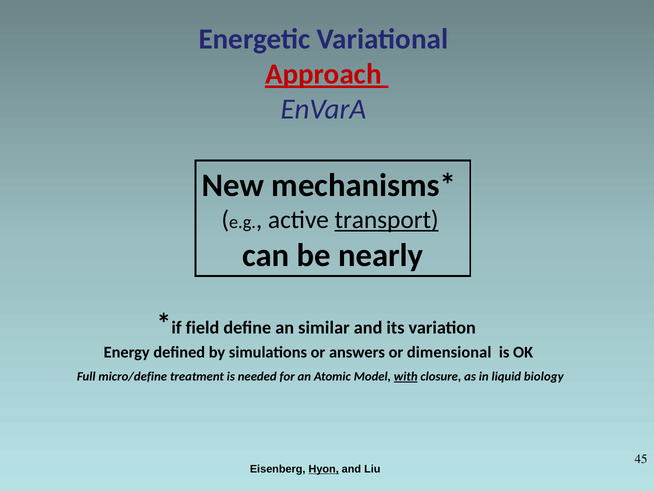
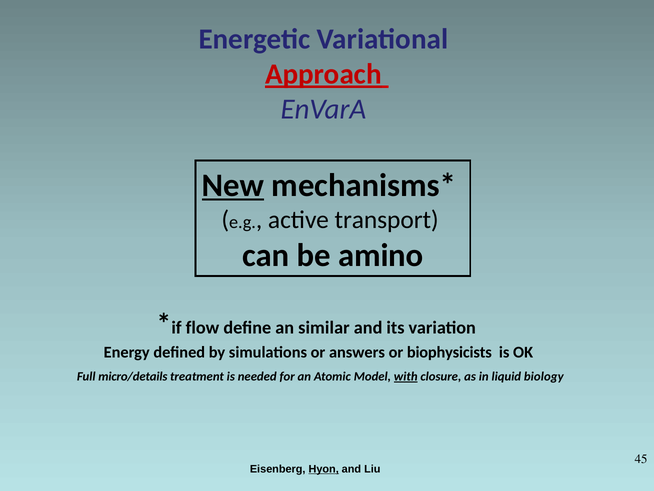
New underline: none -> present (233, 185)
transport underline: present -> none (387, 220)
nearly: nearly -> amino (381, 255)
field: field -> flow (202, 328)
dimensional: dimensional -> biophysicists (449, 352)
micro/define: micro/define -> micro/details (133, 376)
